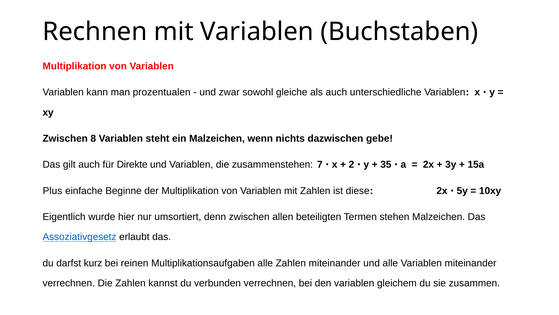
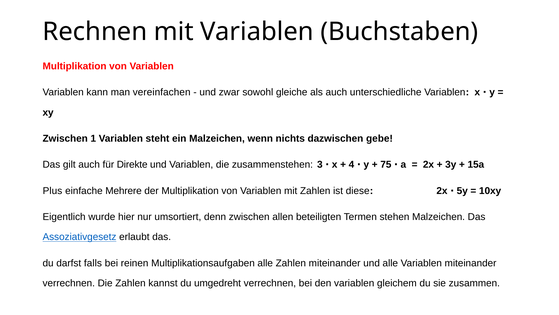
prozentualen: prozentualen -> vereinfachen (162, 92)
8: 8 -> 1 (93, 138)
7: 7 -> 3 (320, 164)
2: 2 -> 4 (351, 164)
35: 35 -> 75 (386, 164)
Beginne: Beginne -> Mehrere (124, 190)
kurz: kurz -> falls (93, 263)
verbunden: verbunden -> umgedreht (218, 283)
